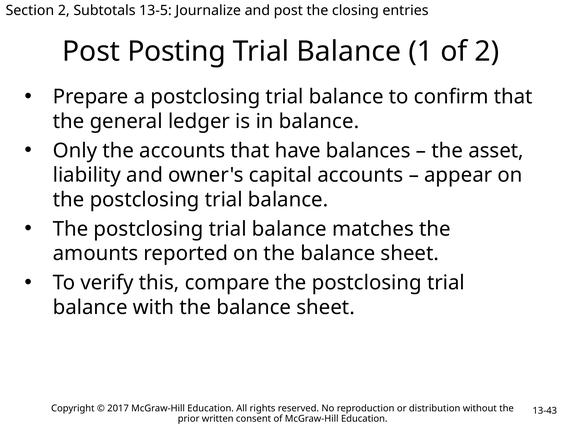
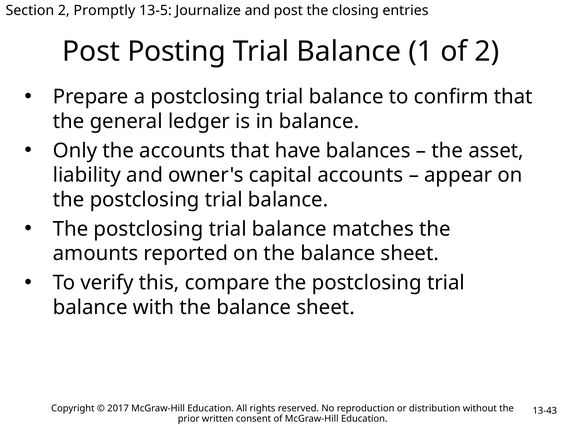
Subtotals: Subtotals -> Promptly (104, 10)
